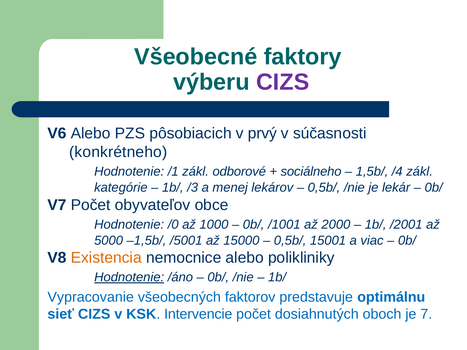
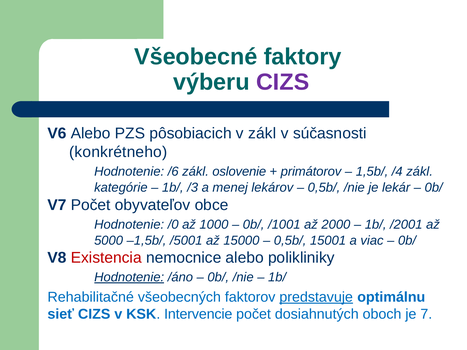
v prvý: prvý -> zákl (262, 133)
/1: /1 -> /6 (173, 172)
odborové: odborové -> oslovenie (239, 172)
sociálneho: sociálneho -> primátorov (311, 172)
Existencia colour: orange -> red (106, 258)
Vypracovanie: Vypracovanie -> Rehabilitačné (91, 297)
predstavuje underline: none -> present (316, 297)
